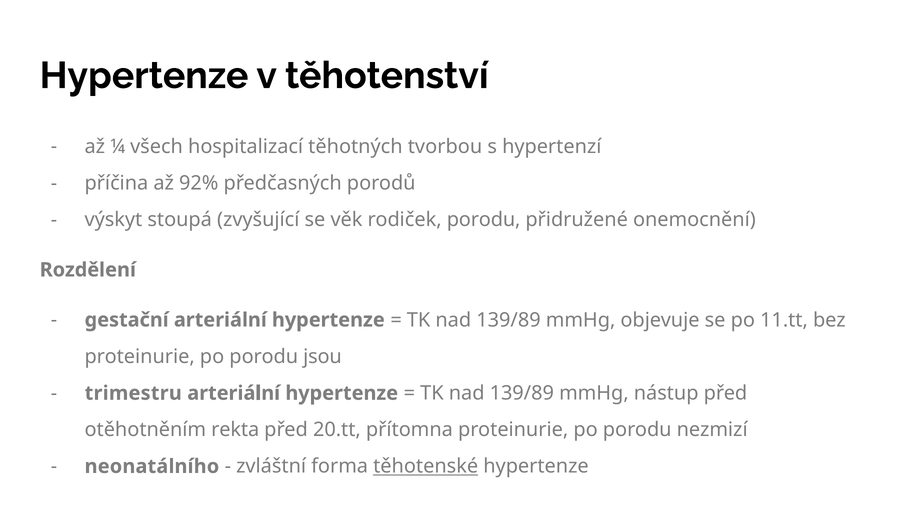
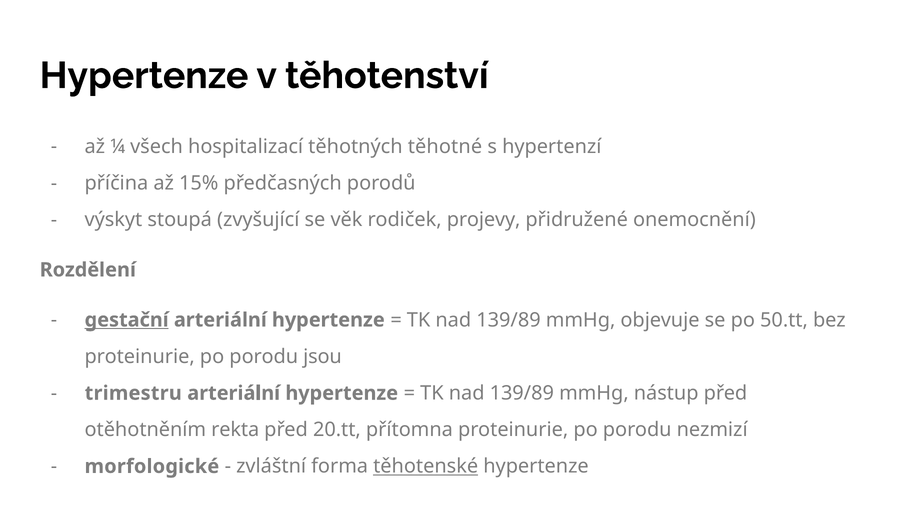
tvorbou: tvorbou -> těhotné (445, 146)
92%: 92% -> 15% (199, 183)
rodiček porodu: porodu -> projevy (484, 220)
gestační underline: none -> present (127, 320)
11.tt: 11.tt -> 50.tt (784, 320)
neonatálního: neonatálního -> morfologické (152, 466)
